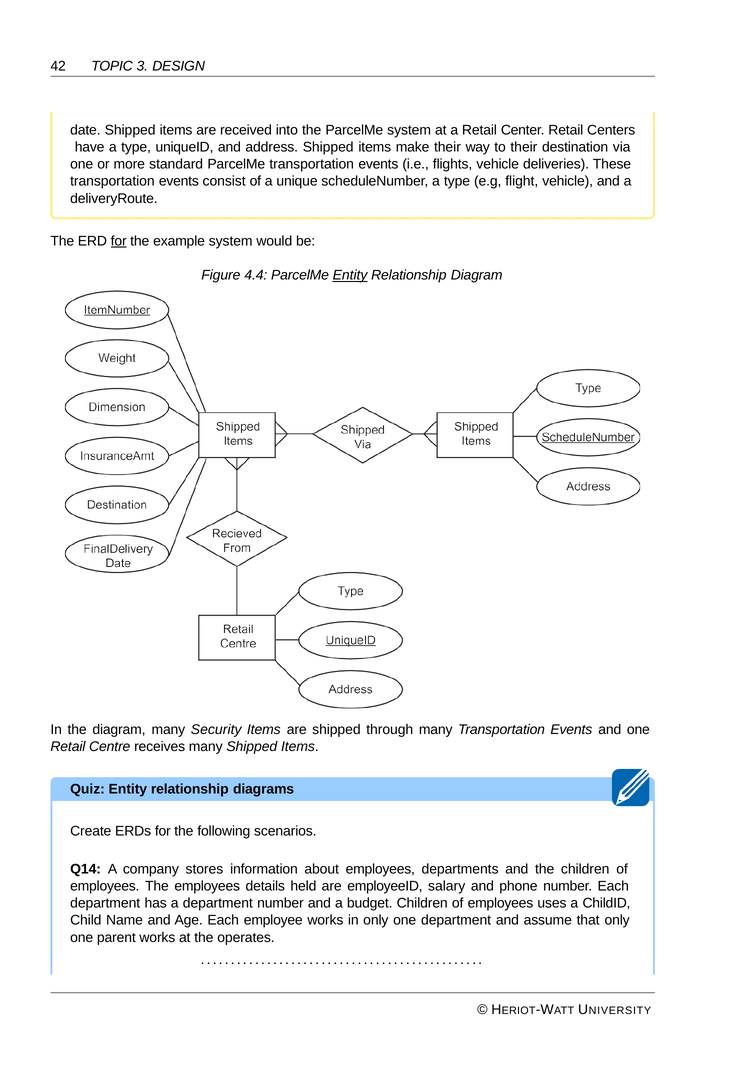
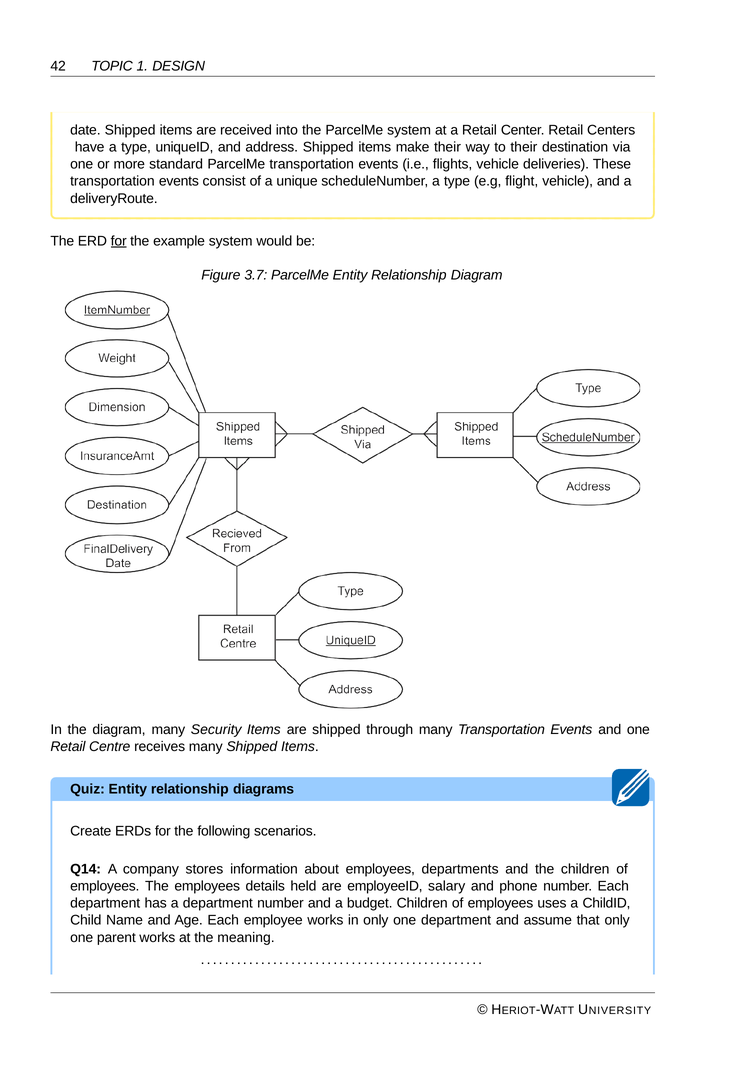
3: 3 -> 1 (142, 66)
4.4: 4.4 -> 3.7 (256, 275)
Entity underline: present -> none (350, 275)
operates: operates -> meaning (246, 938)
